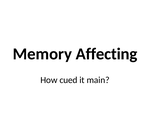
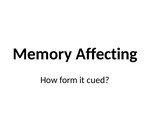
cued: cued -> form (68, 80)
main: main -> cued (98, 80)
